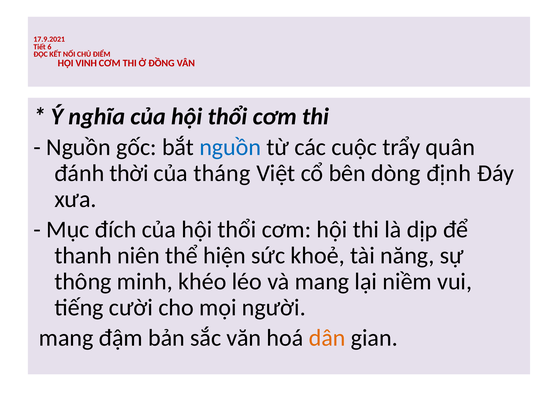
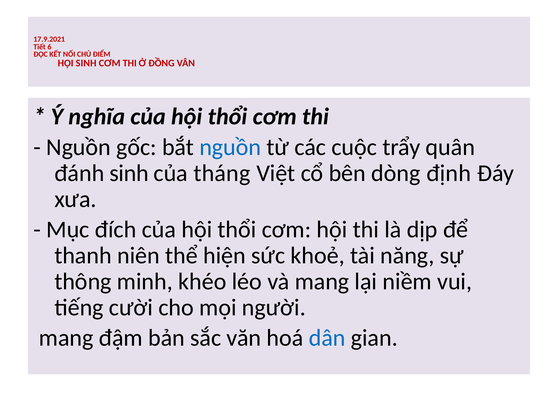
HỘI VINH: VINH -> SINH (86, 63)
đánh thời: thời -> sinh (129, 173)
dân colour: orange -> blue (327, 338)
